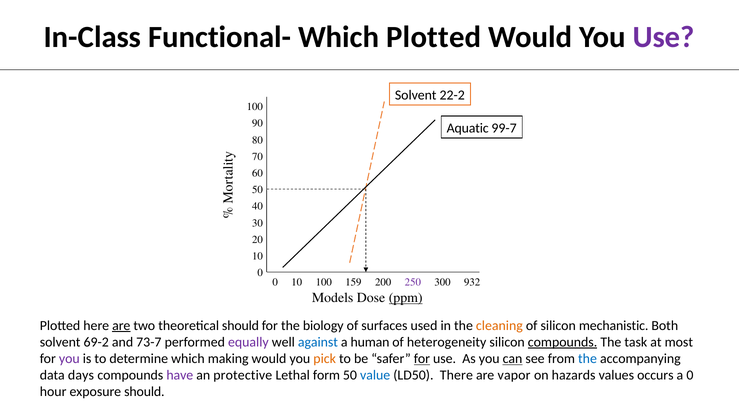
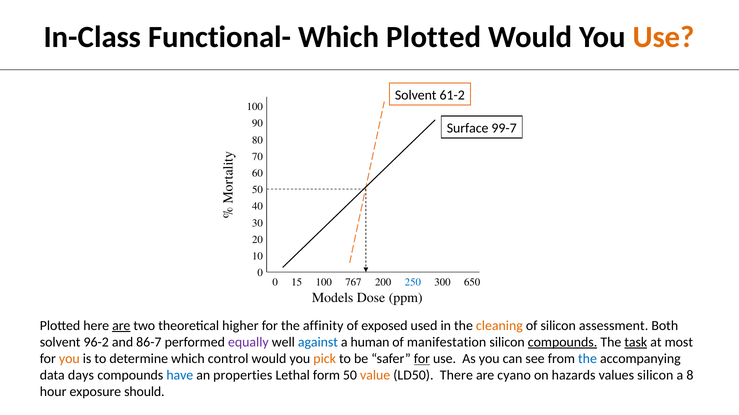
Use colour: purple -> orange (664, 37)
22-2: 22-2 -> 61-2 (452, 95)
Aquatic: Aquatic -> Surface (468, 128)
0 10: 10 -> 15 (297, 282)
159: 159 -> 767 (353, 282)
250 colour: purple -> blue (413, 282)
932: 932 -> 650 (472, 282)
ppm underline: present -> none (406, 298)
theoretical should: should -> higher (240, 326)
biology: biology -> affinity (323, 326)
surfaces: surfaces -> exposed (384, 326)
mechanistic: mechanistic -> assessment (614, 326)
69-2: 69-2 -> 96-2 (96, 343)
73-7: 73-7 -> 86-7 (149, 343)
heterogeneity: heterogeneity -> manifestation (447, 343)
task underline: none -> present (636, 343)
you colour: purple -> orange (69, 359)
making: making -> control (228, 359)
can underline: present -> none (513, 359)
have colour: purple -> blue (180, 376)
protective: protective -> properties (243, 376)
value colour: blue -> orange (375, 376)
vapor: vapor -> cyano (514, 376)
values occurs: occurs -> silicon (655, 376)
a 0: 0 -> 8 (690, 376)
